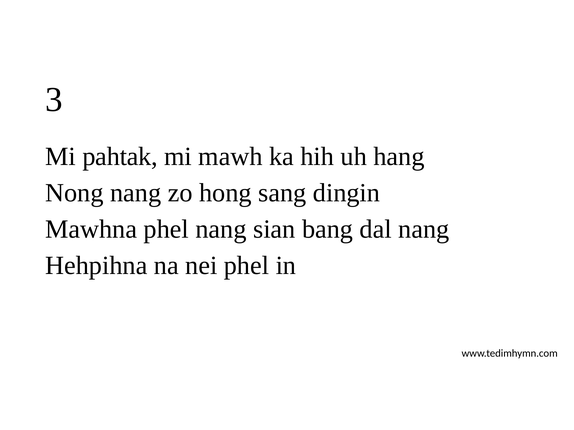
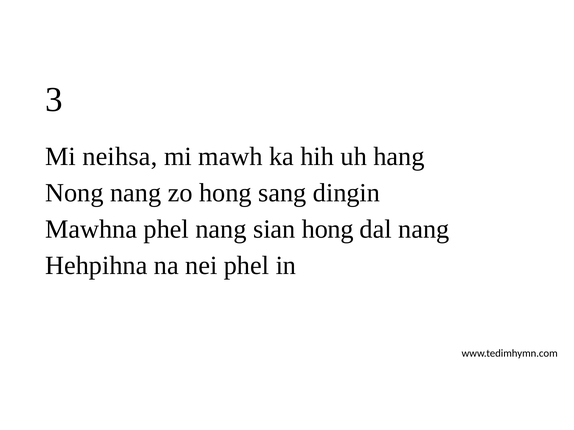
pahtak: pahtak -> neihsa (120, 157)
sian bang: bang -> hong (328, 229)
